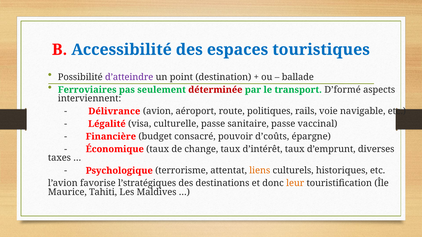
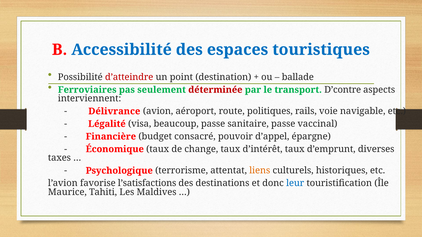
d’atteindre colour: purple -> red (129, 77)
D’formé: D’formé -> D’contre (343, 90)
culturelle: culturelle -> beaucoup (176, 124)
d’coûts: d’coûts -> d’appel (272, 137)
l’stratégiques: l’stratégiques -> l’satisfactions (147, 183)
leur colour: orange -> blue (295, 183)
